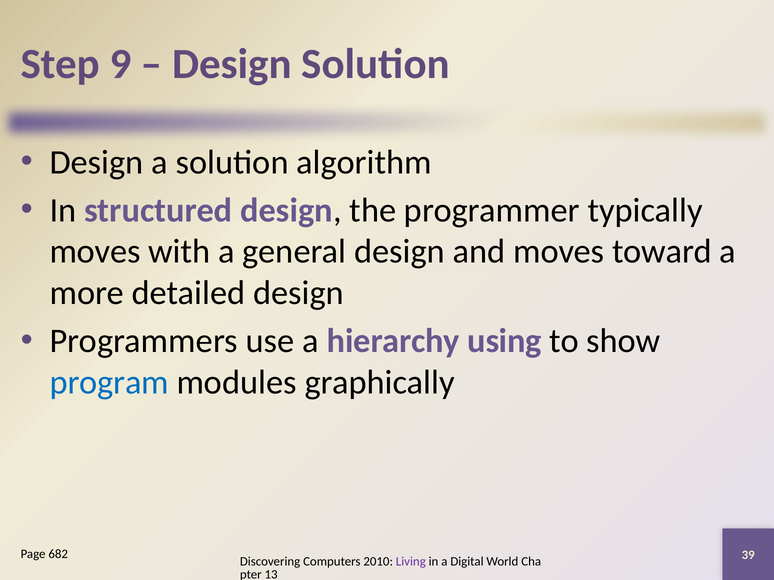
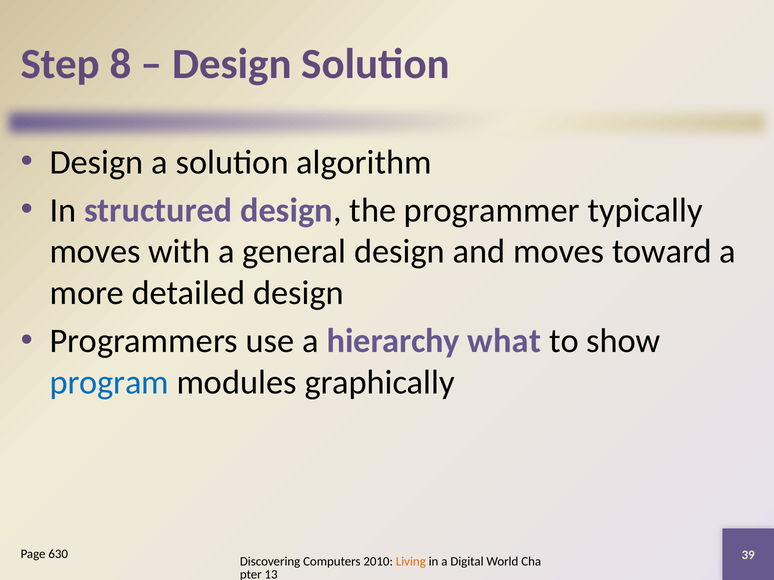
9: 9 -> 8 (120, 64)
using: using -> what (504, 341)
682: 682 -> 630 (58, 554)
Living colour: purple -> orange (411, 562)
